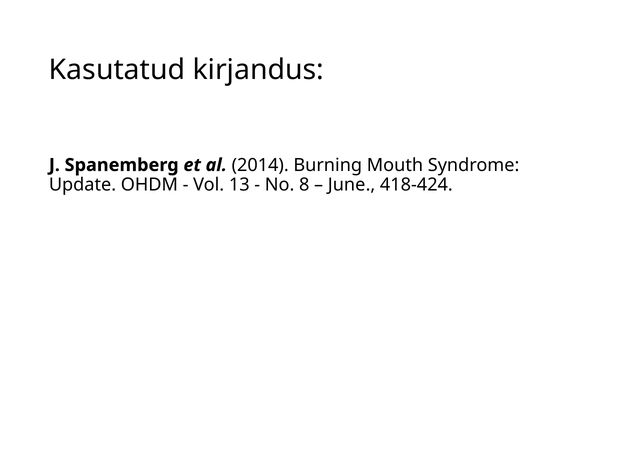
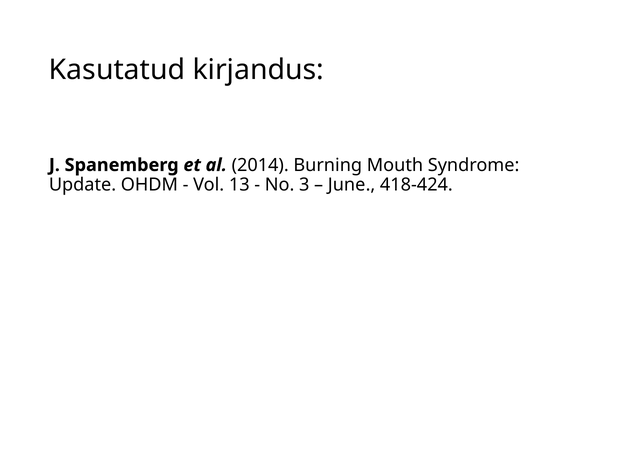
8: 8 -> 3 (304, 185)
